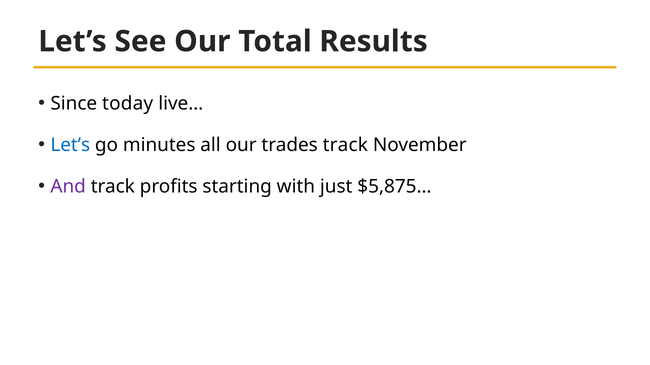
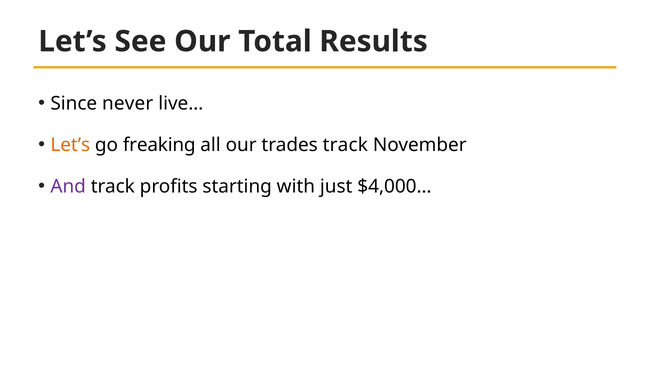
today: today -> never (128, 104)
Let’s colour: blue -> orange (70, 145)
minutes: minutes -> freaking (159, 145)
$5,875…: $5,875… -> $4,000… (394, 187)
